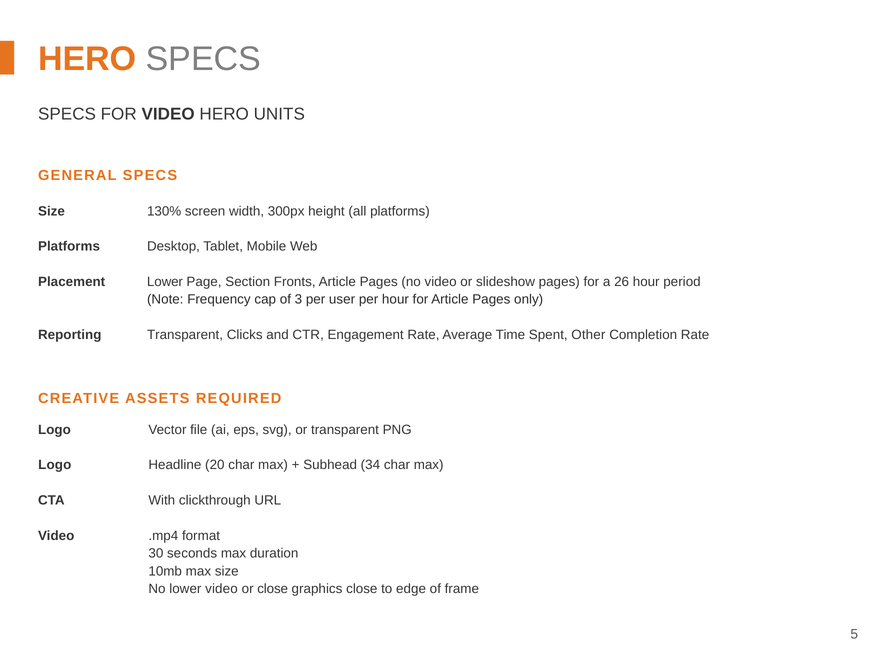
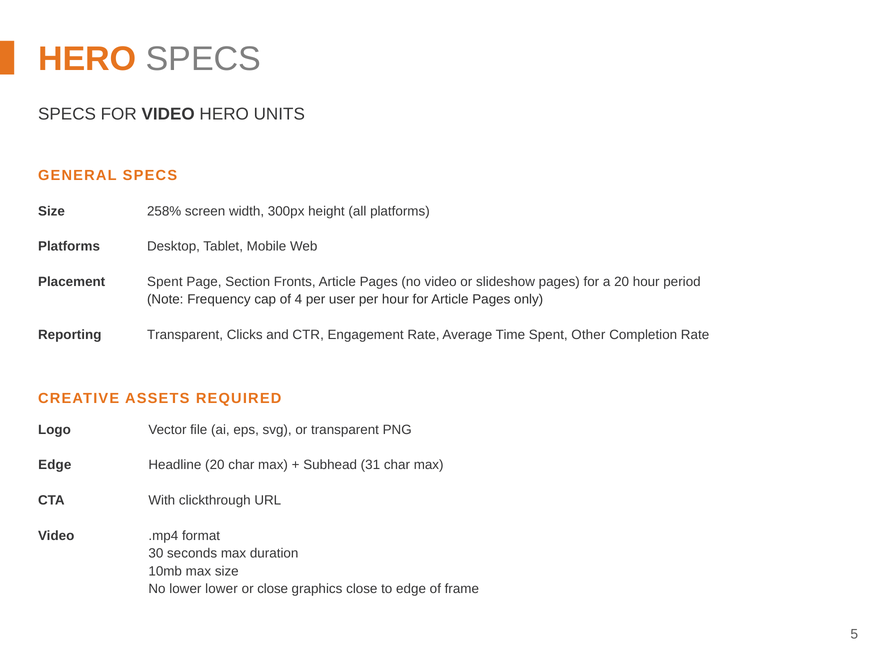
130%: 130% -> 258% (164, 211)
Lower: Lower -> Spent (165, 282)
a 26: 26 -> 20 (622, 282)
3: 3 -> 4 (298, 299)
Logo: Logo -> Edge (55, 465)
34: 34 -> 31 (370, 465)
lower video: video -> lower (221, 589)
